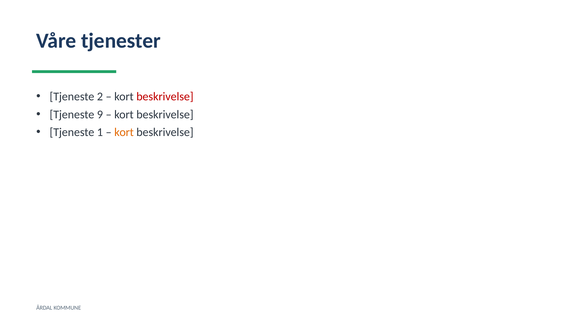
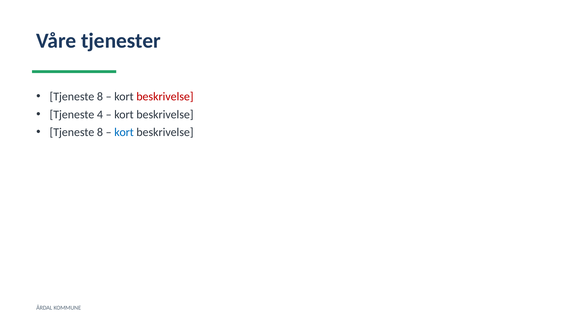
2: 2 -> 8 (100, 97)
9: 9 -> 4 (100, 114)
1: 1 -> 8 (100, 132)
kort colour: orange -> blue (124, 132)
